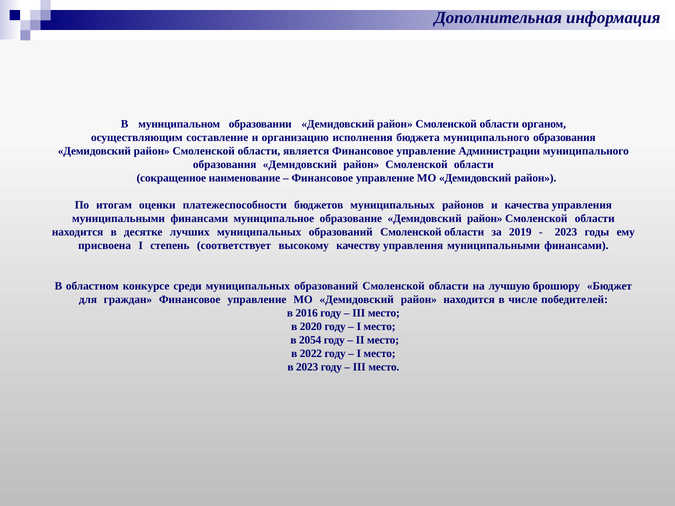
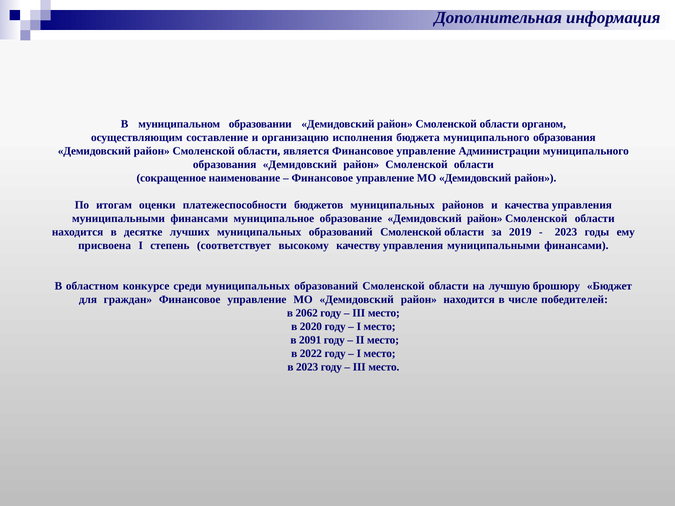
2016: 2016 -> 2062 (307, 313)
2054: 2054 -> 2091 (310, 340)
